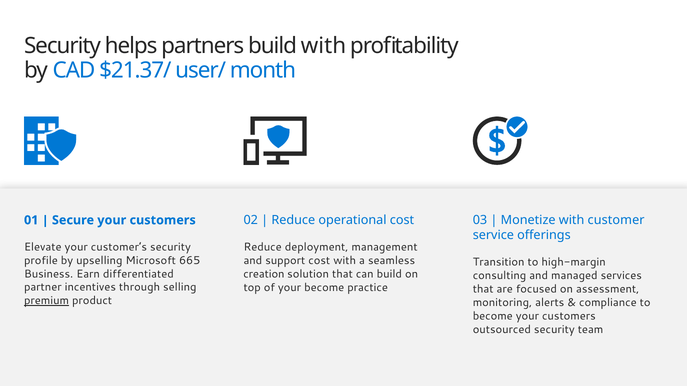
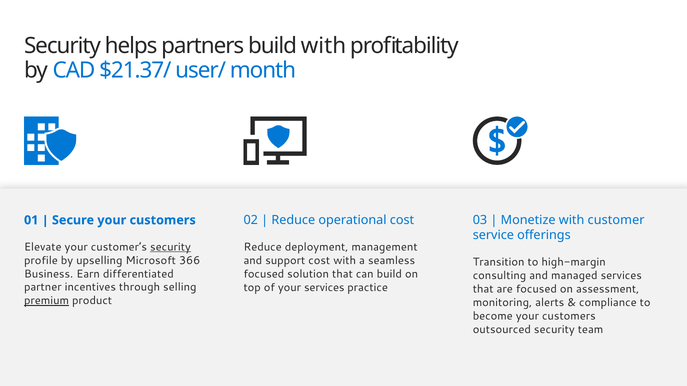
security underline: none -> present (170, 247)
665: 665 -> 366 (190, 261)
creation: creation -> focused (264, 274)
your become: become -> services (324, 288)
